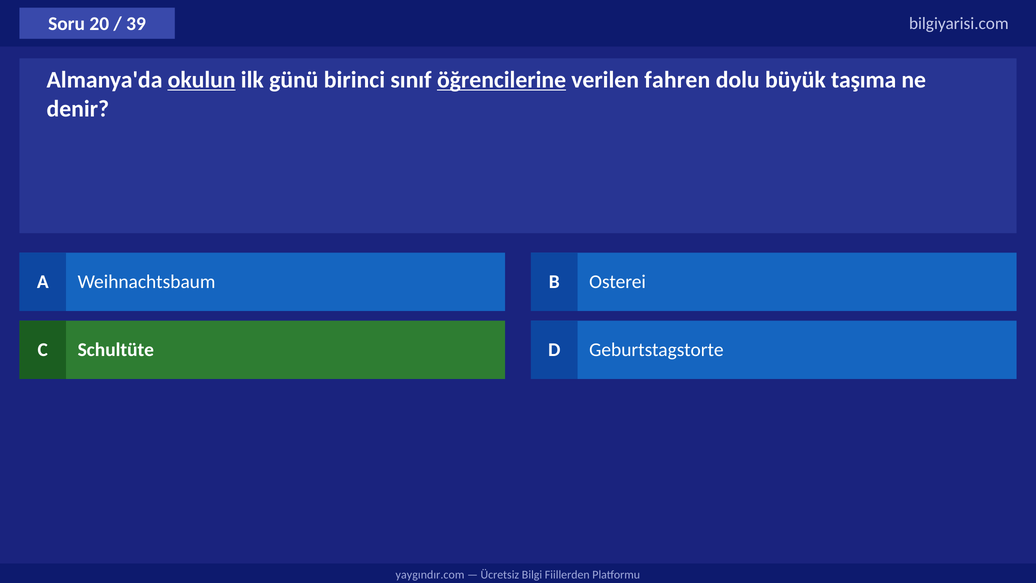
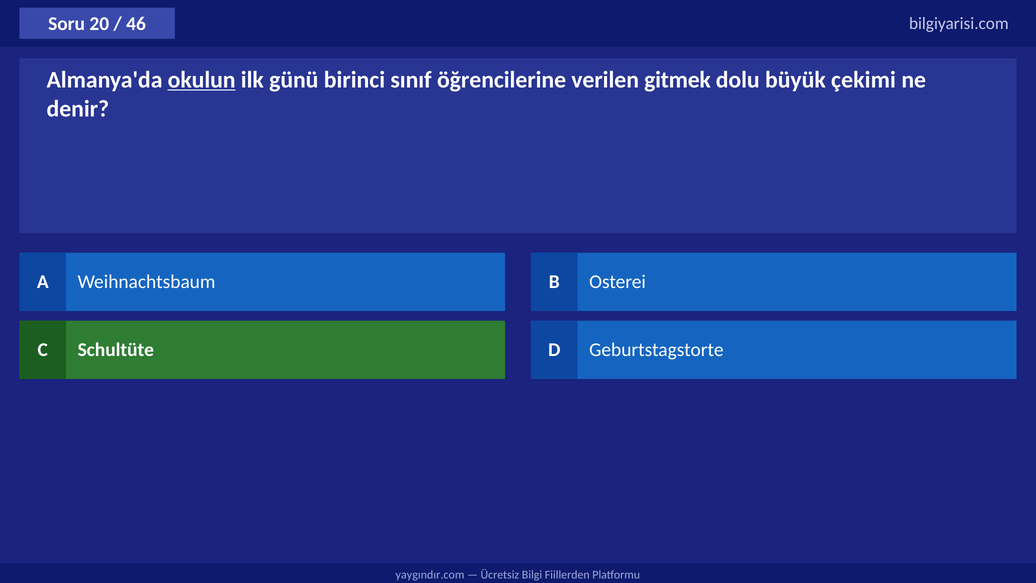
39: 39 -> 46 (136, 24)
öğrencilerine underline: present -> none (502, 80)
fahren: fahren -> gitmek (678, 80)
taşıma: taşıma -> çekimi (863, 80)
